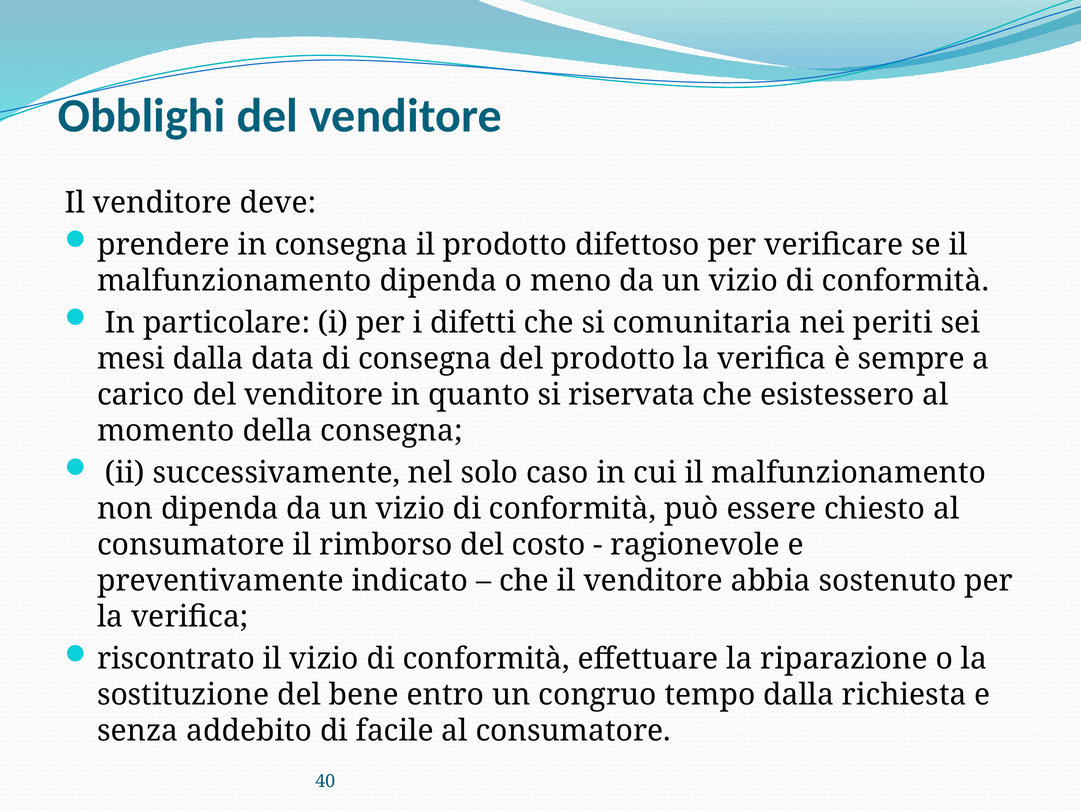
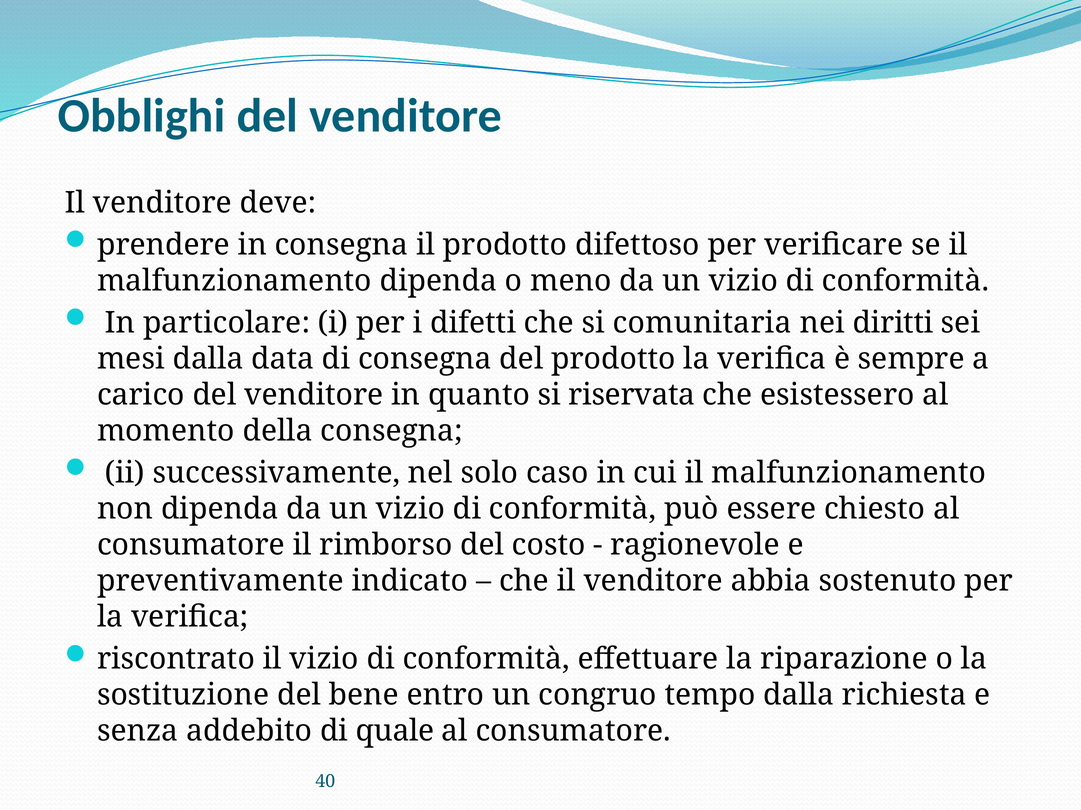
periti: periti -> diritti (893, 323)
facile: facile -> quale (395, 732)
